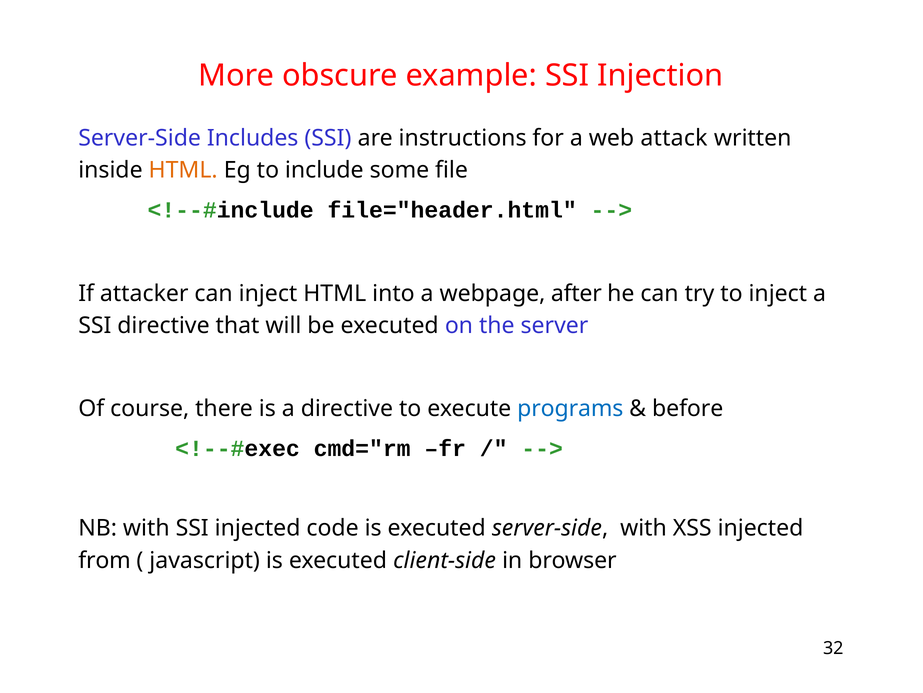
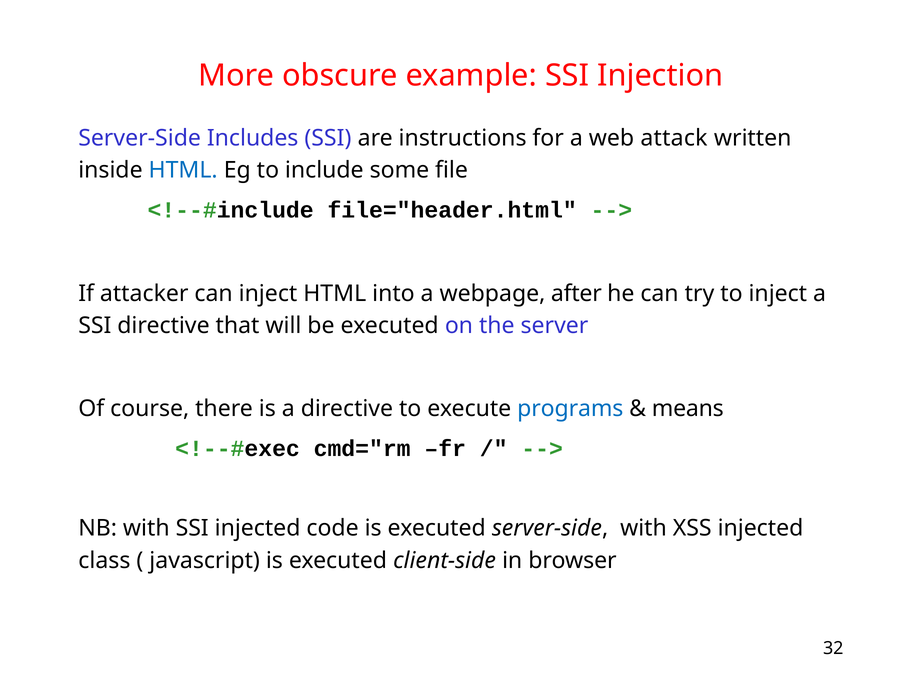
HTML colour: orange -> blue (183, 170)
before: before -> means (688, 408)
from: from -> class (104, 560)
